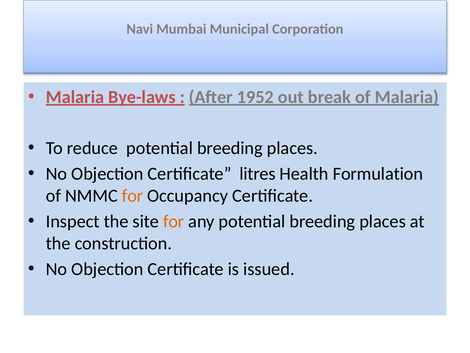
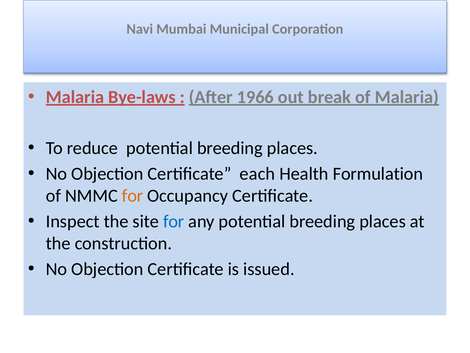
1952: 1952 -> 1966 (255, 97)
litres: litres -> each (257, 174)
for colour: orange -> blue (174, 221)
